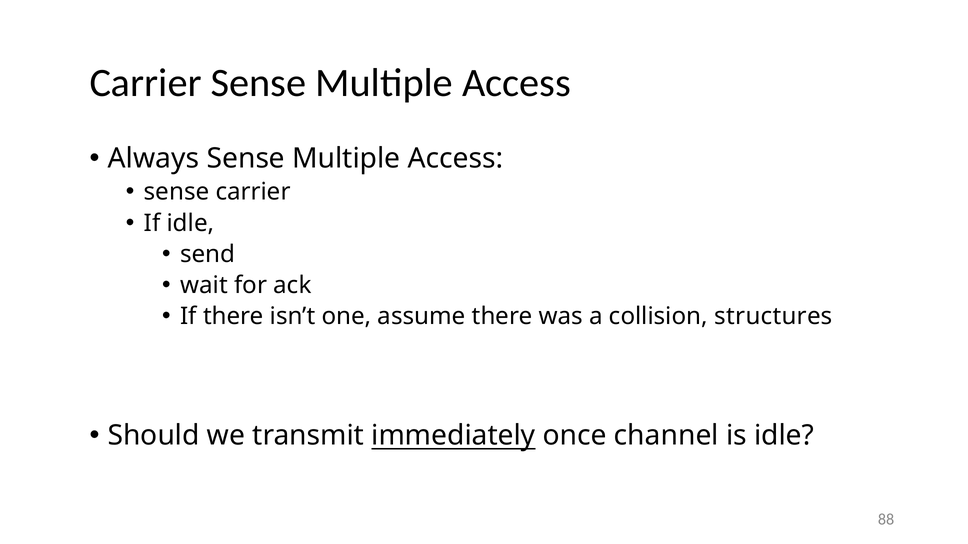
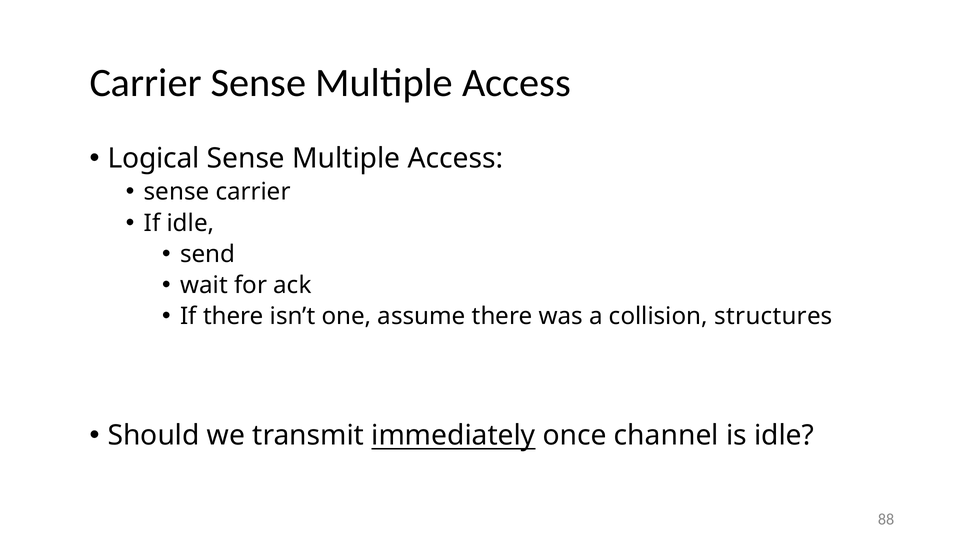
Always: Always -> Logical (154, 159)
